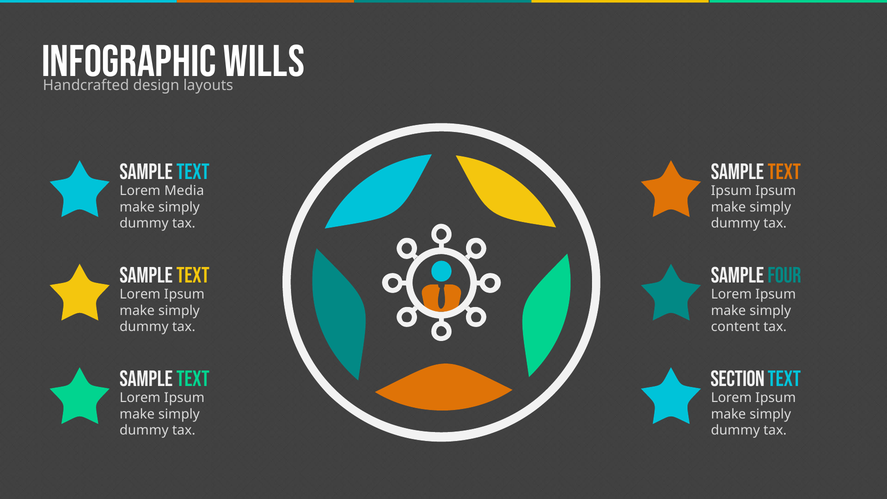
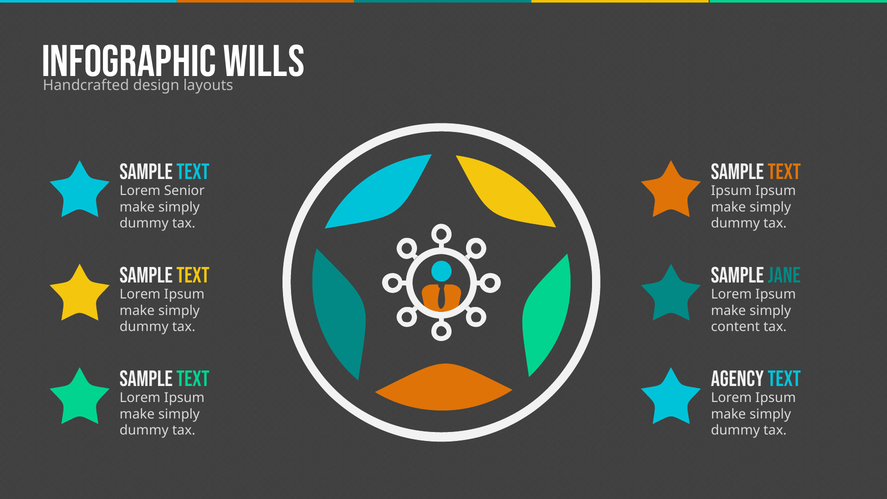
Media: Media -> Senior (184, 191)
FOUR: FOUR -> JANE (784, 275)
SECTION: SECTION -> AGENCY (737, 379)
